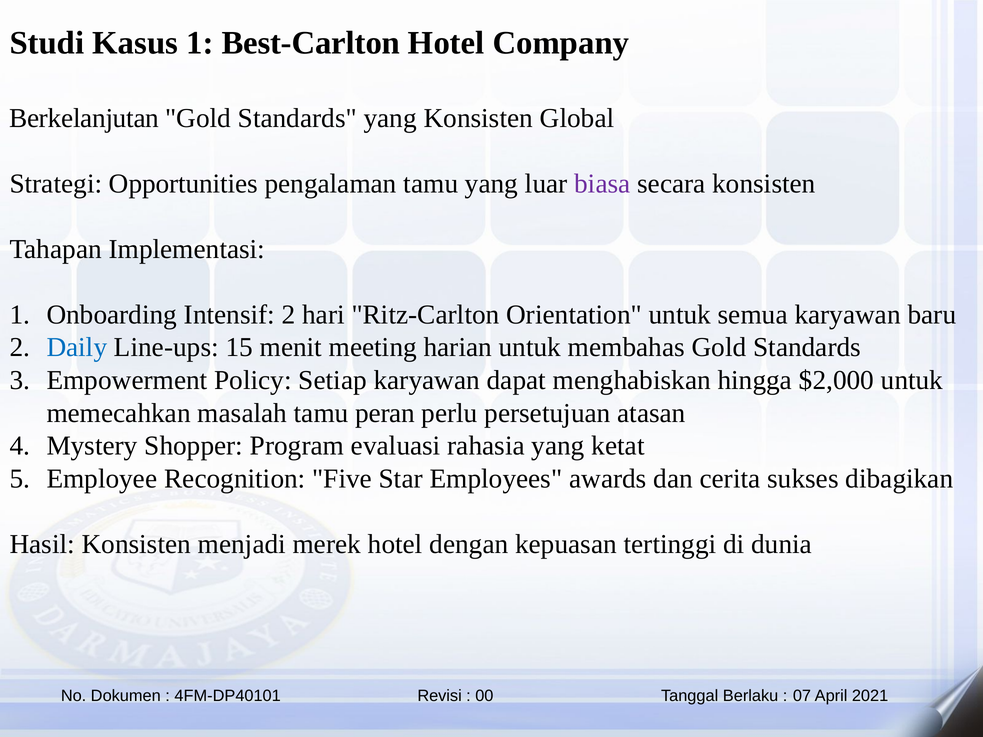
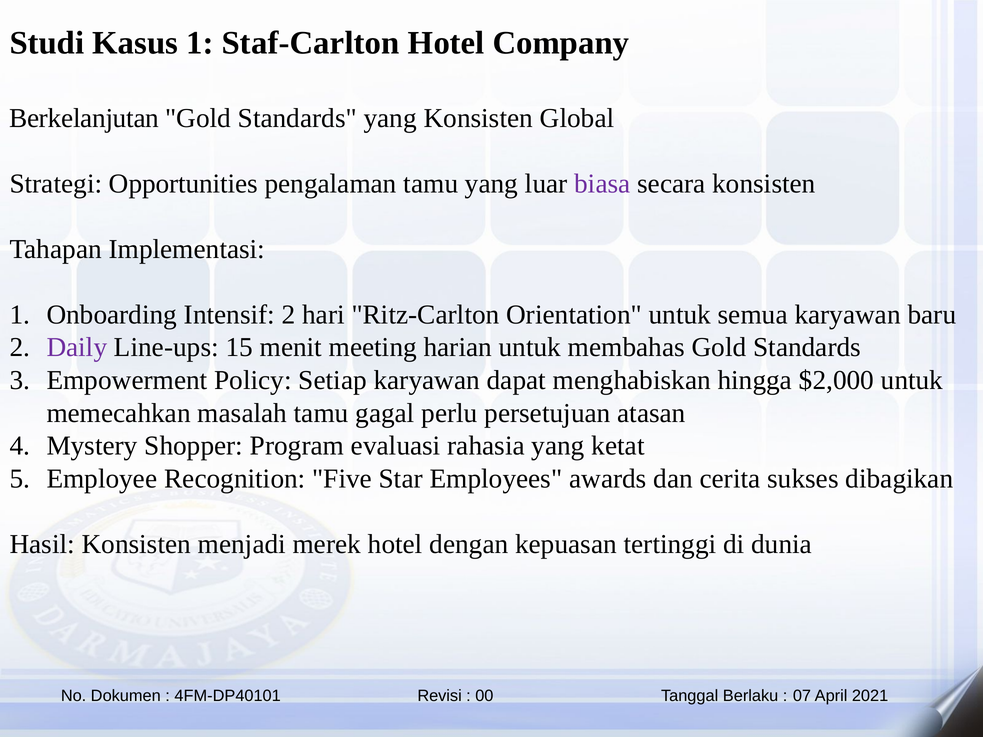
Best-Carlton: Best-Carlton -> Staf-Carlton (311, 43)
Daily colour: blue -> purple (77, 348)
peran: peran -> gagal (385, 413)
